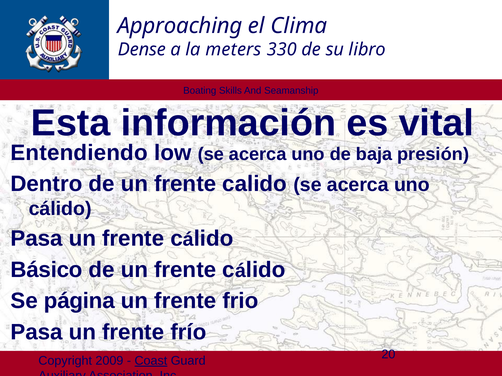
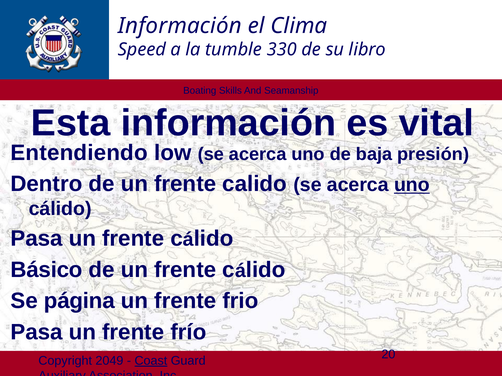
Approaching: Approaching -> Información (180, 26)
Dense: Dense -> Speed (142, 50)
meters: meters -> tumble (234, 50)
uno underline: none -> present (412, 185)
2009: 2009 -> 2049 (109, 361)
